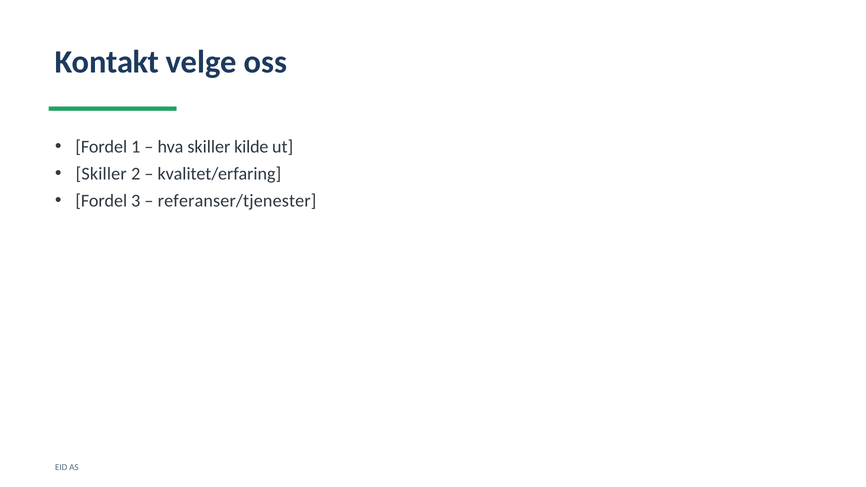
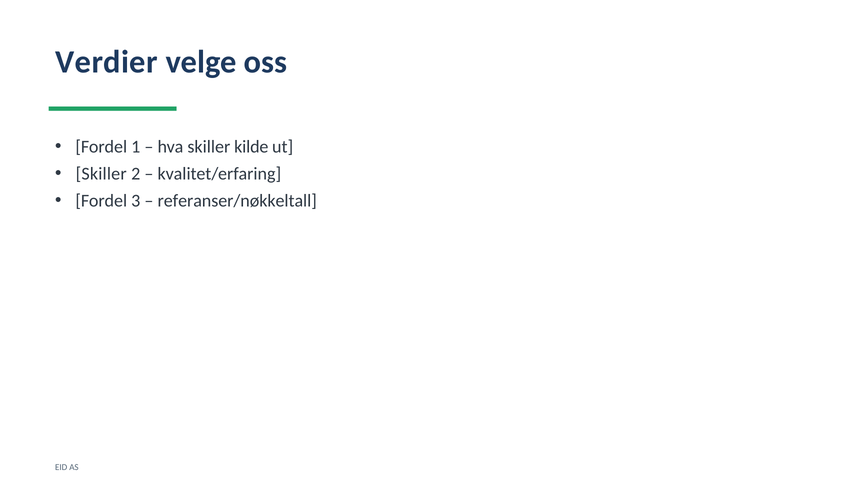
Kontakt: Kontakt -> Verdier (107, 62)
referanser/tjenester: referanser/tjenester -> referanser/nøkkeltall (237, 201)
